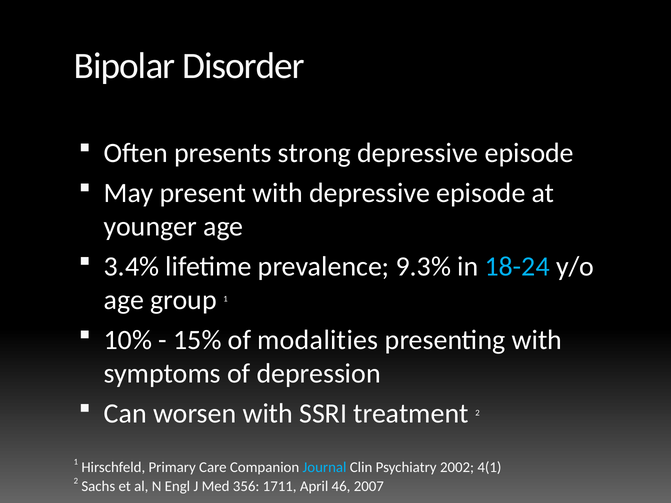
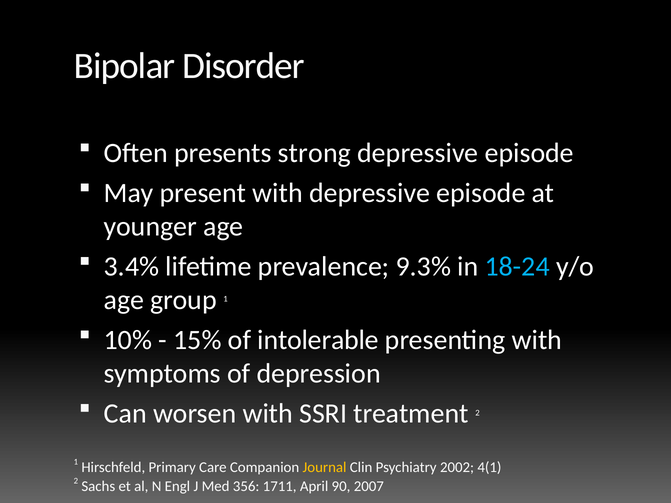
modalities: modalities -> intolerable (318, 340)
Journal colour: light blue -> yellow (325, 467)
46: 46 -> 90 (341, 486)
